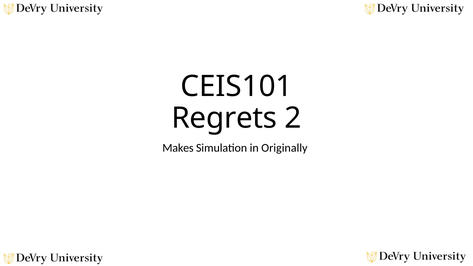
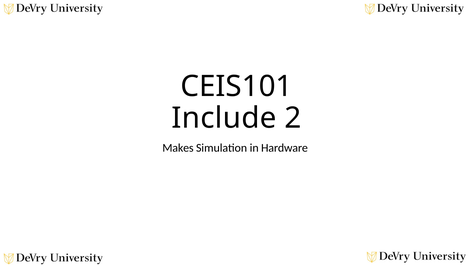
Regrets: Regrets -> Include (224, 118)
Originally: Originally -> Hardware (284, 148)
